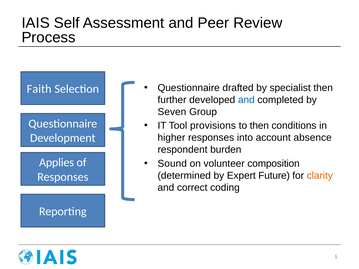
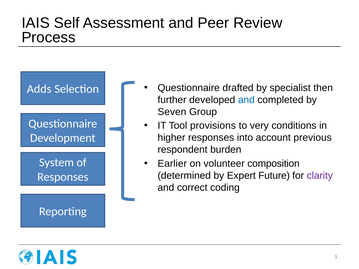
Faith: Faith -> Adds (39, 89)
to then: then -> very (259, 126)
absence: absence -> previous (313, 138)
Applies: Applies -> System (56, 163)
Sound: Sound -> Earlier (172, 164)
clarity colour: orange -> purple (320, 176)
